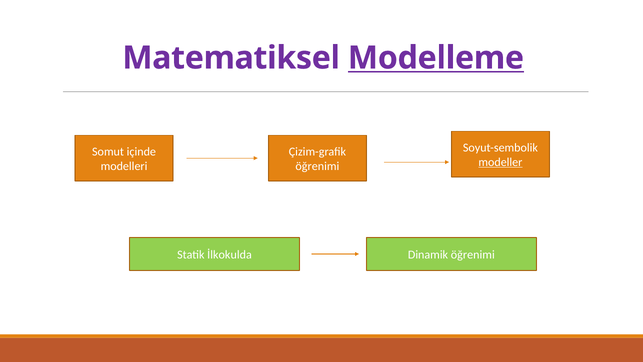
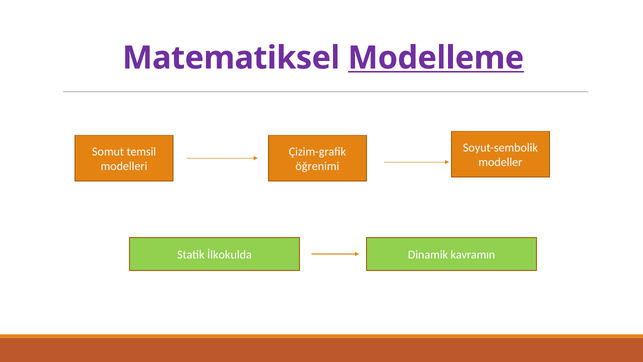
içinde: içinde -> temsil (141, 152)
modeller underline: present -> none (500, 162)
Dinamik öğrenimi: öğrenimi -> kavramın (473, 255)
